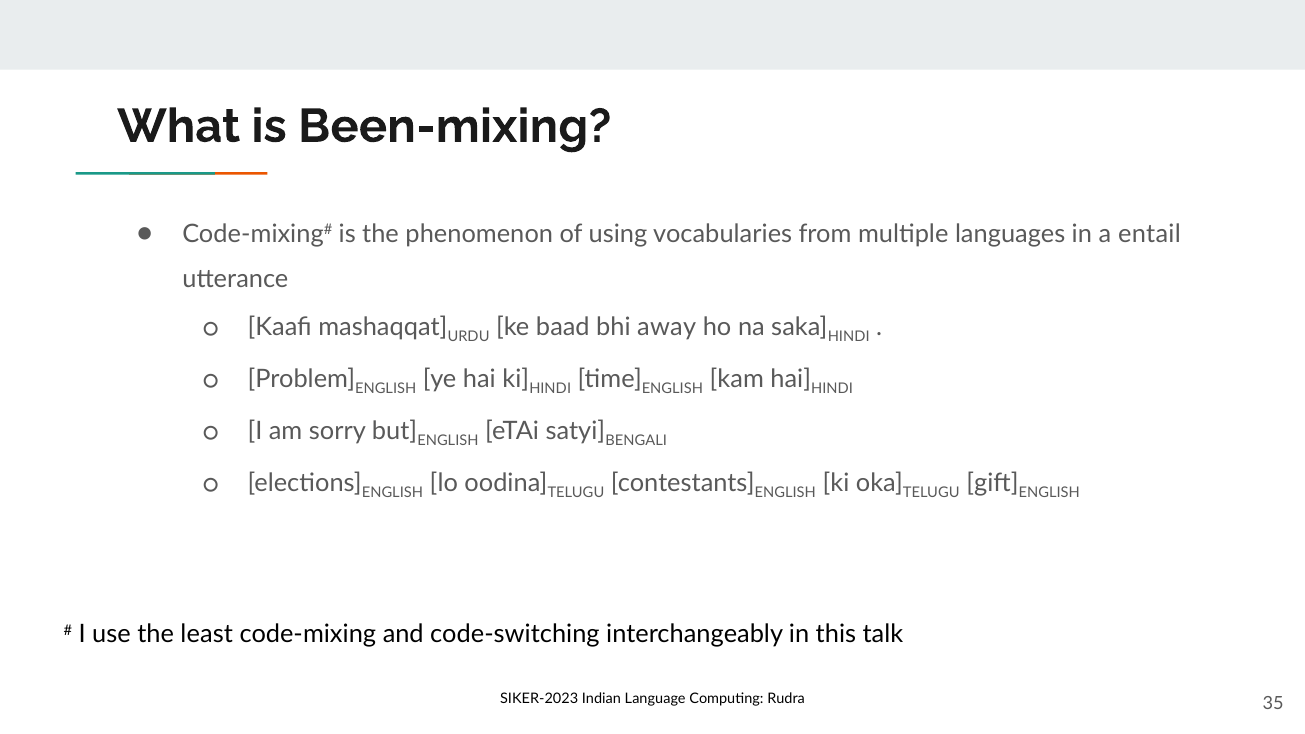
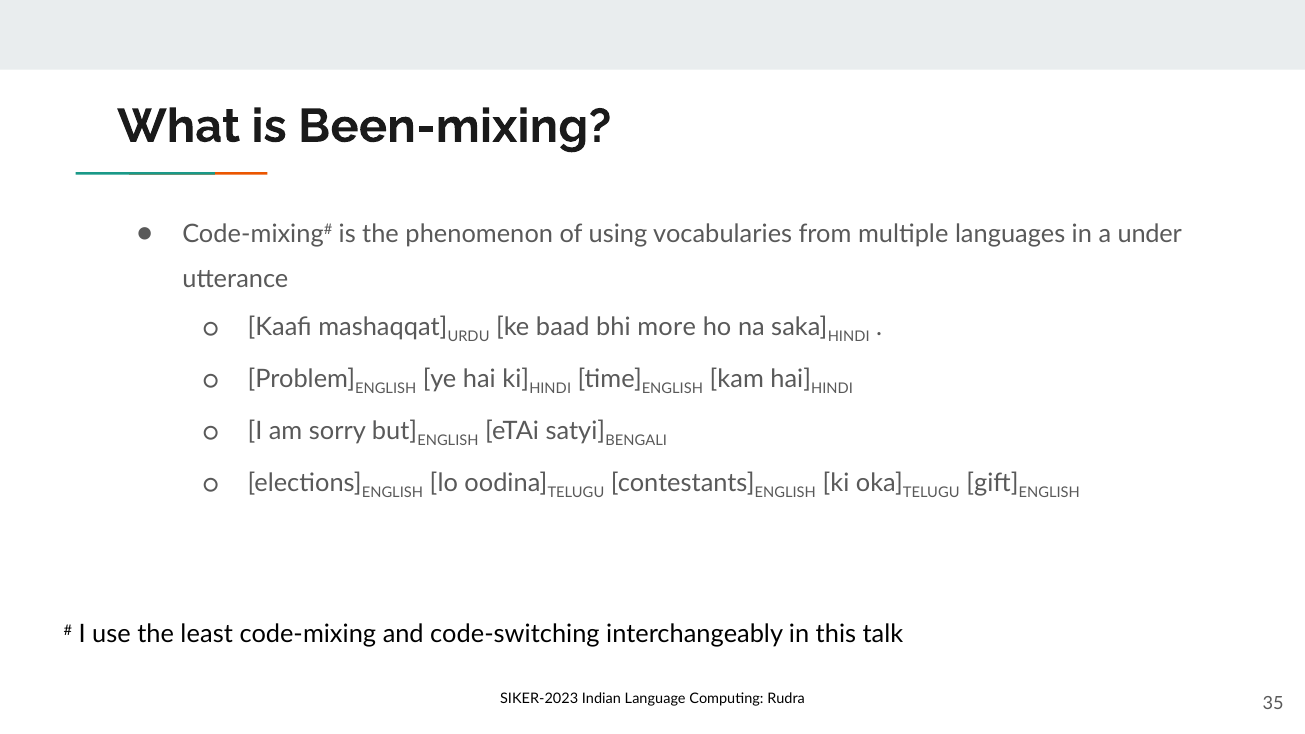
entail: entail -> under (1150, 234)
away: away -> more (667, 327)
